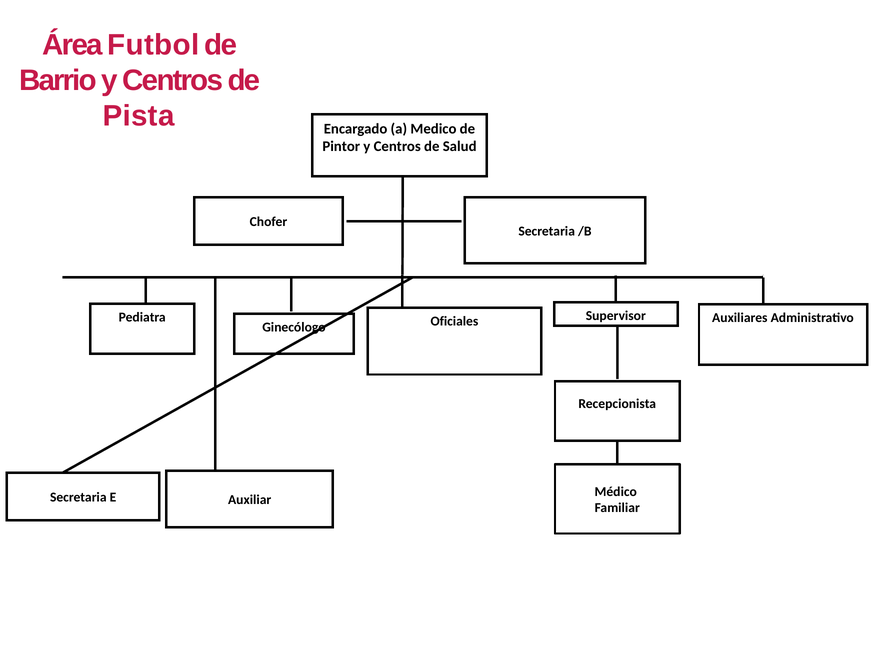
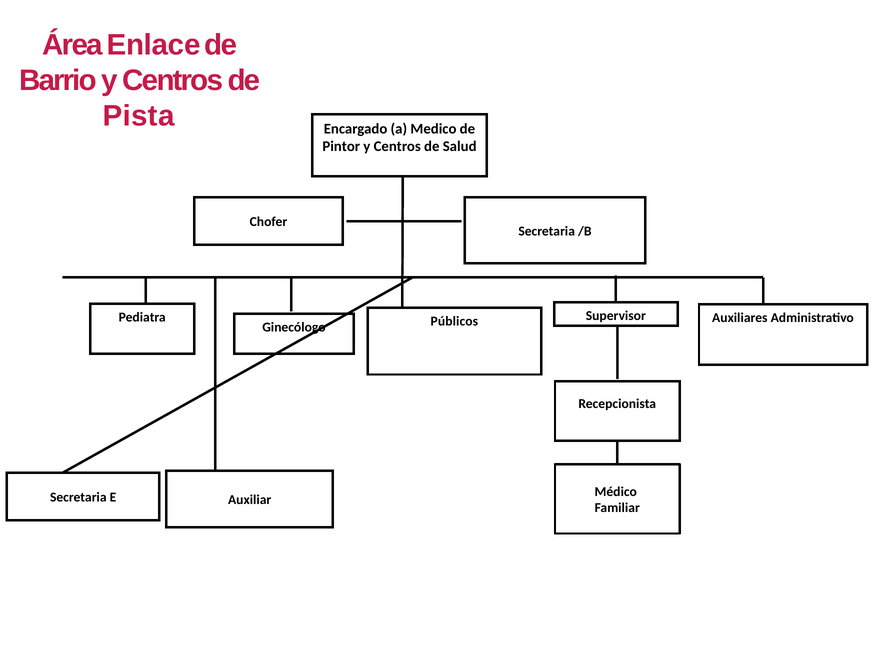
Futbol: Futbol -> Enlace (154, 45)
Oficiales: Oficiales -> Públicos (454, 321)
